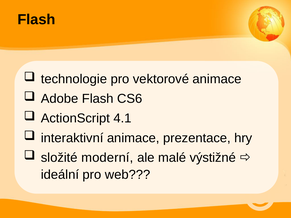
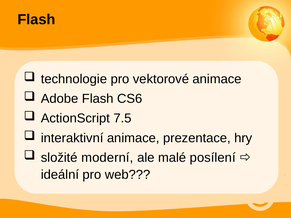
4.1: 4.1 -> 7.5 (122, 118)
výstižné: výstižné -> posílení (213, 158)
